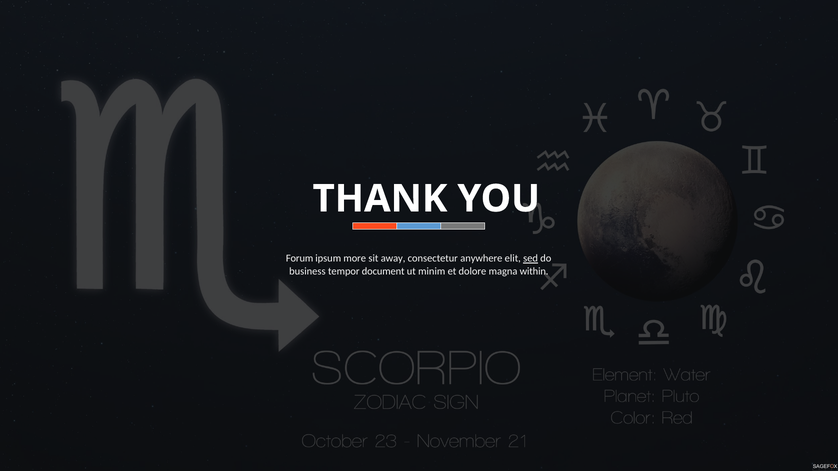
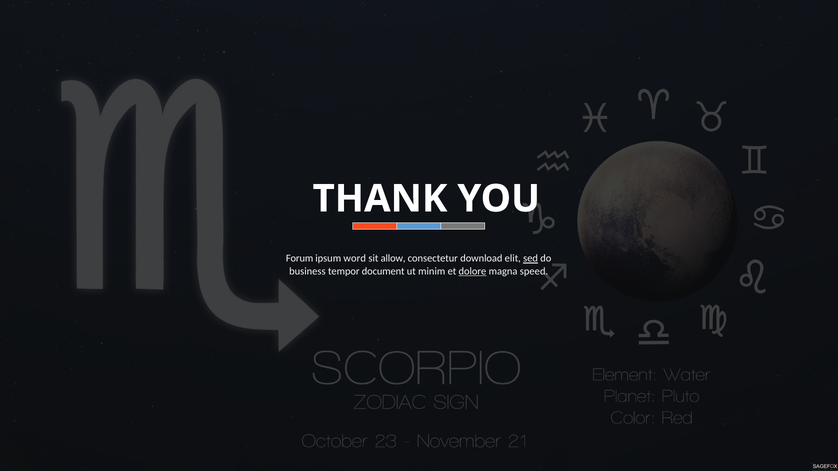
more: more -> word (355, 259)
away: away -> allow (393, 259)
anywhere: anywhere -> download (481, 259)
dolore underline: none -> present (472, 271)
within: within -> speed (534, 271)
